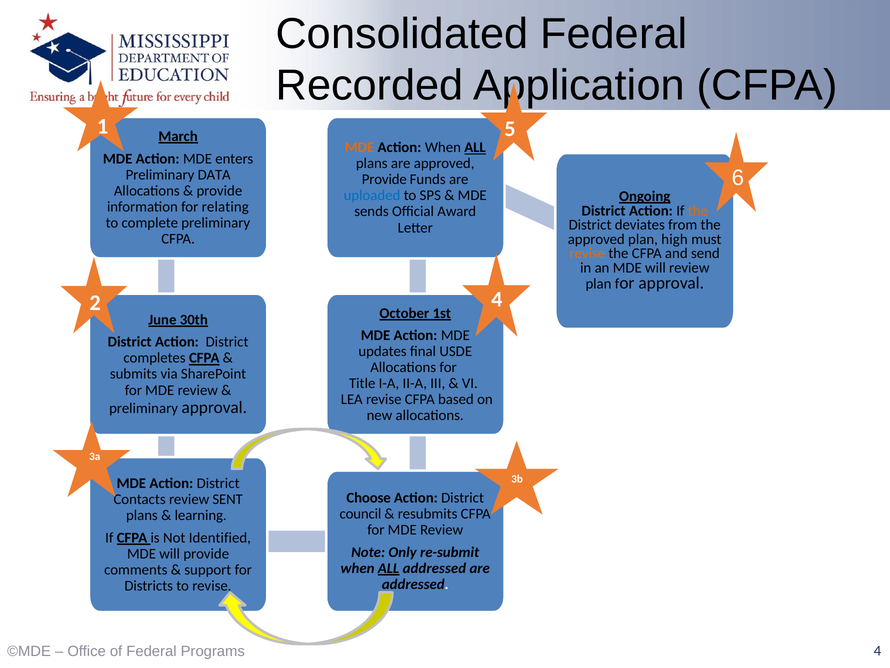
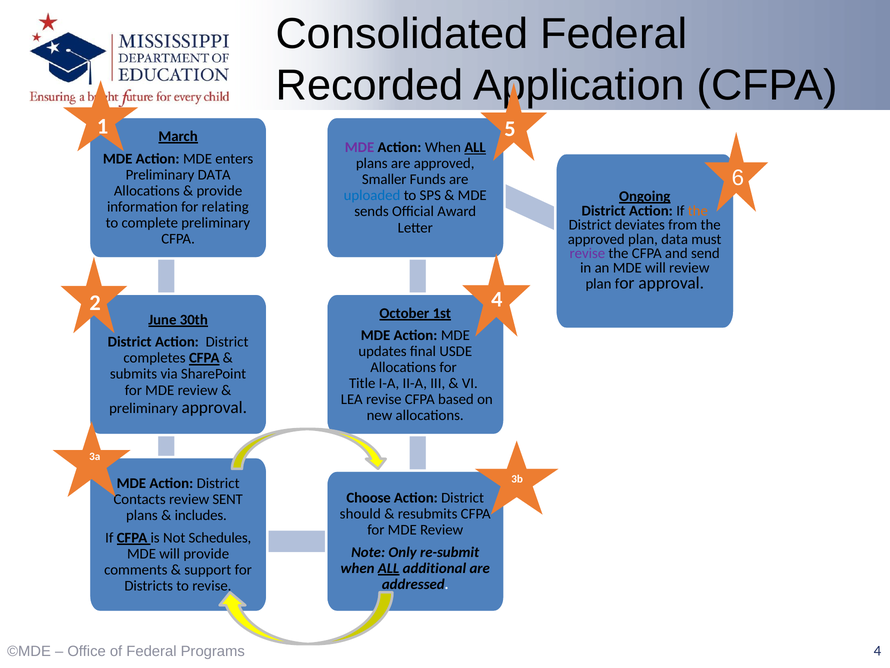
MDE colour: orange -> purple (360, 147)
Provide: Provide -> Smaller (384, 179)
plan high: high -> data (675, 239)
revise colour: orange -> purple (587, 253)
council: council -> should (360, 514)
learning: learning -> includes (201, 515)
Identified: Identified -> Schedules (220, 537)
ALL addressed: addressed -> additional (434, 568)
